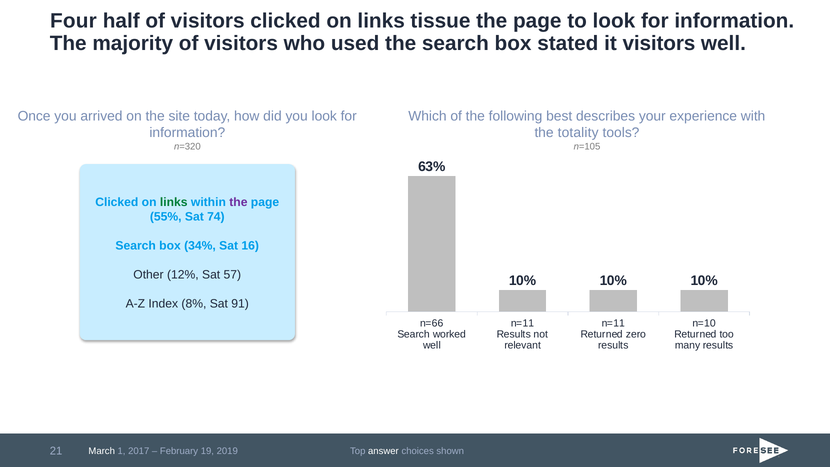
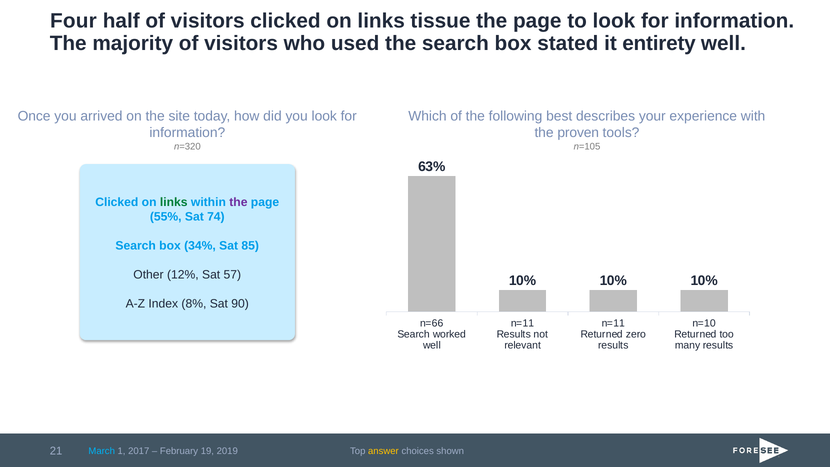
it visitors: visitors -> entirety (659, 43)
totality: totality -> proven (578, 133)
16: 16 -> 85 (250, 246)
91: 91 -> 90 (240, 304)
answer colour: white -> yellow (383, 451)
March colour: white -> light blue (102, 451)
